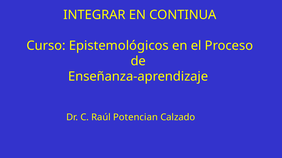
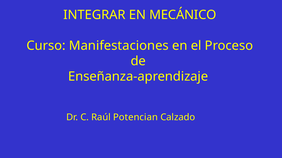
CONTINUA: CONTINUA -> MECÁNICO (183, 15)
Epistemológicos: Epistemológicos -> Manifestaciones (119, 46)
